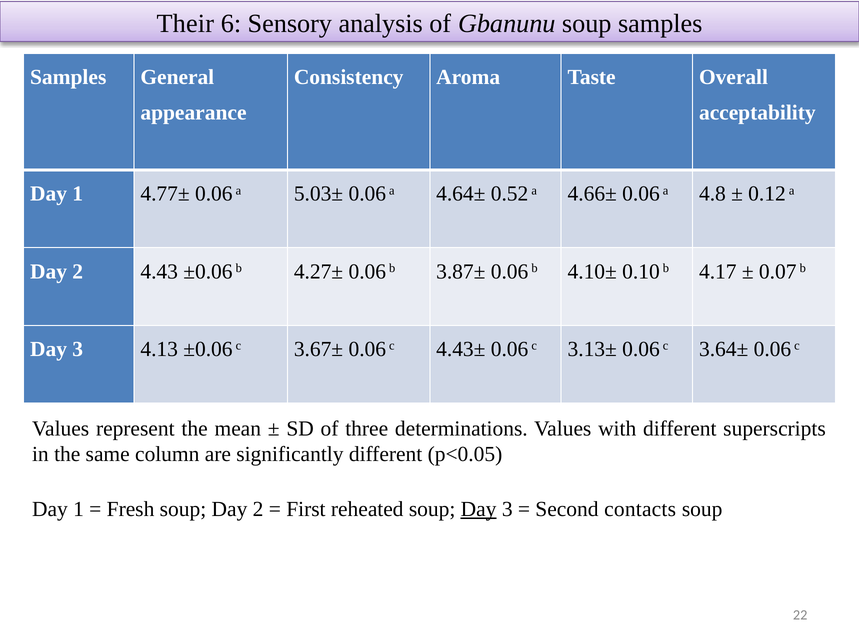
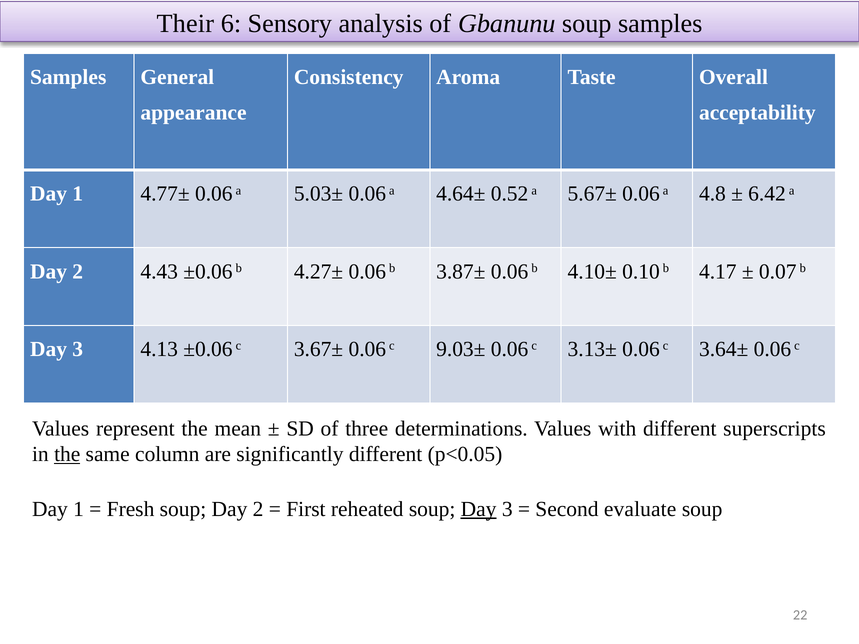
4.66±: 4.66± -> 5.67± (592, 194)
0.12: 0.12 -> 6.42 (767, 194)
4.43±: 4.43± -> 9.03± (461, 349)
the underline: none -> present (67, 455)
contacts: contacts -> evaluate (640, 509)
